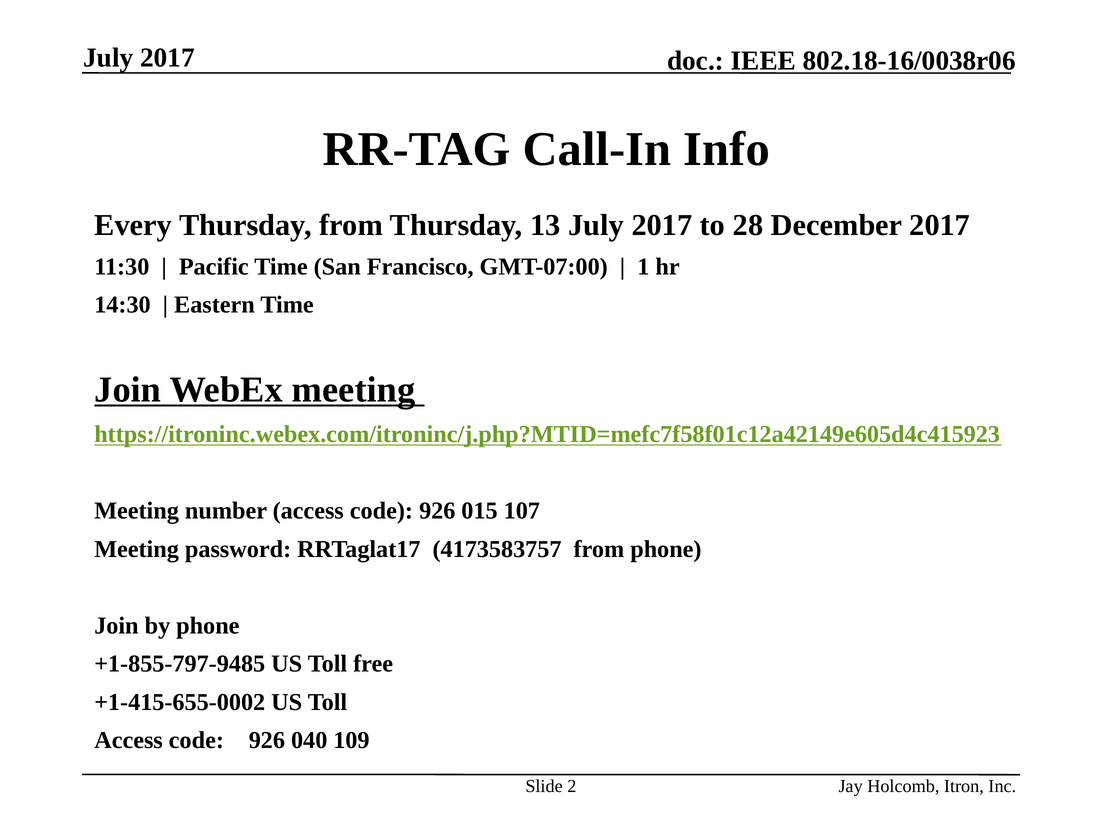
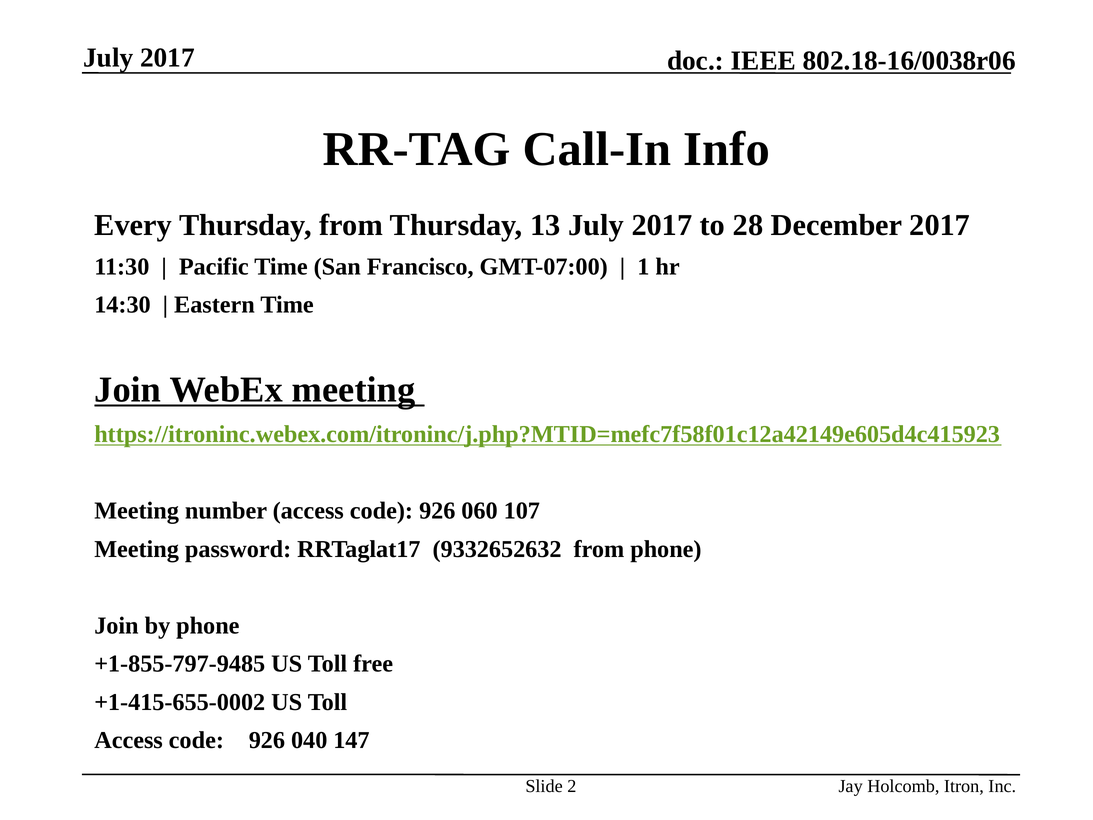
015: 015 -> 060 (479, 511)
4173583757: 4173583757 -> 9332652632 (497, 549)
109: 109 -> 147 (351, 740)
